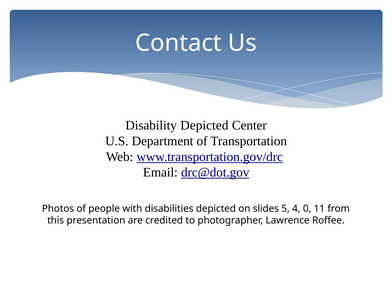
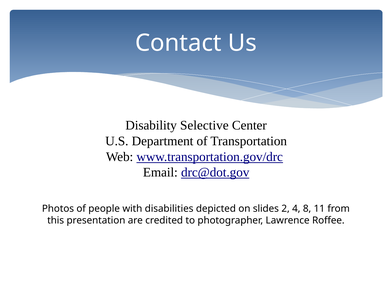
Disability Depicted: Depicted -> Selective (204, 125)
5: 5 -> 2 (286, 209)
0: 0 -> 8 (307, 209)
